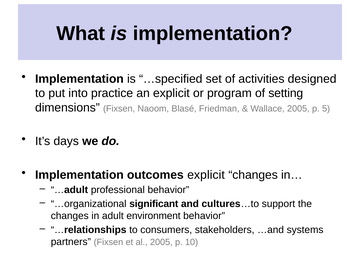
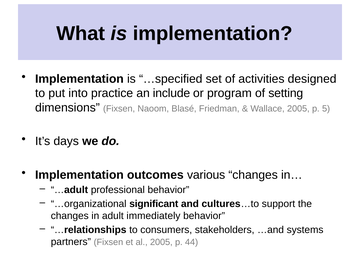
an explicit: explicit -> include (171, 93)
outcomes explicit: explicit -> various (206, 175)
environment: environment -> immediately (153, 216)
10: 10 -> 44 (192, 242)
